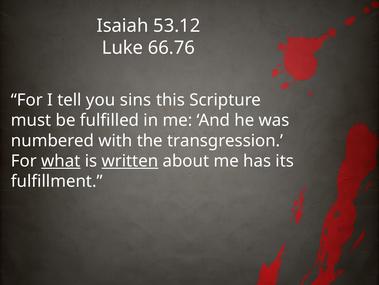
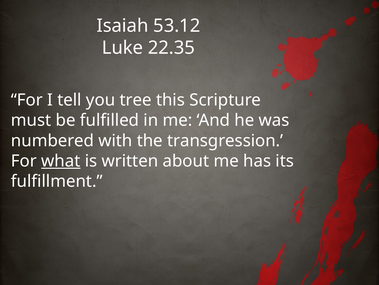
66.76: 66.76 -> 22.35 (171, 48)
sins: sins -> tree (136, 100)
written underline: present -> none (130, 161)
